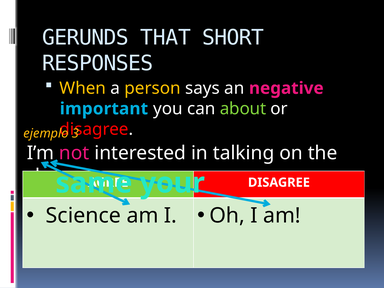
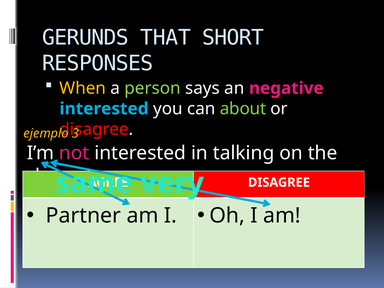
person colour: yellow -> light green (153, 88)
important: important -> interested (104, 109)
your: your -> very (172, 183)
Science: Science -> Partner (83, 216)
